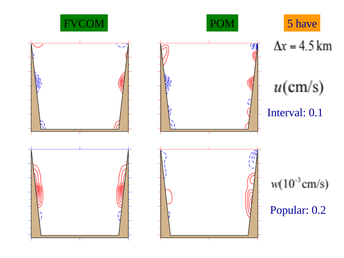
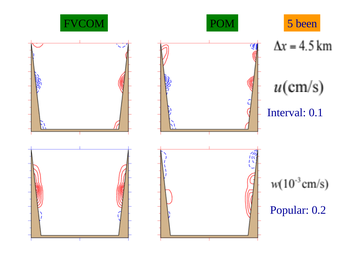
have: have -> been (306, 24)
